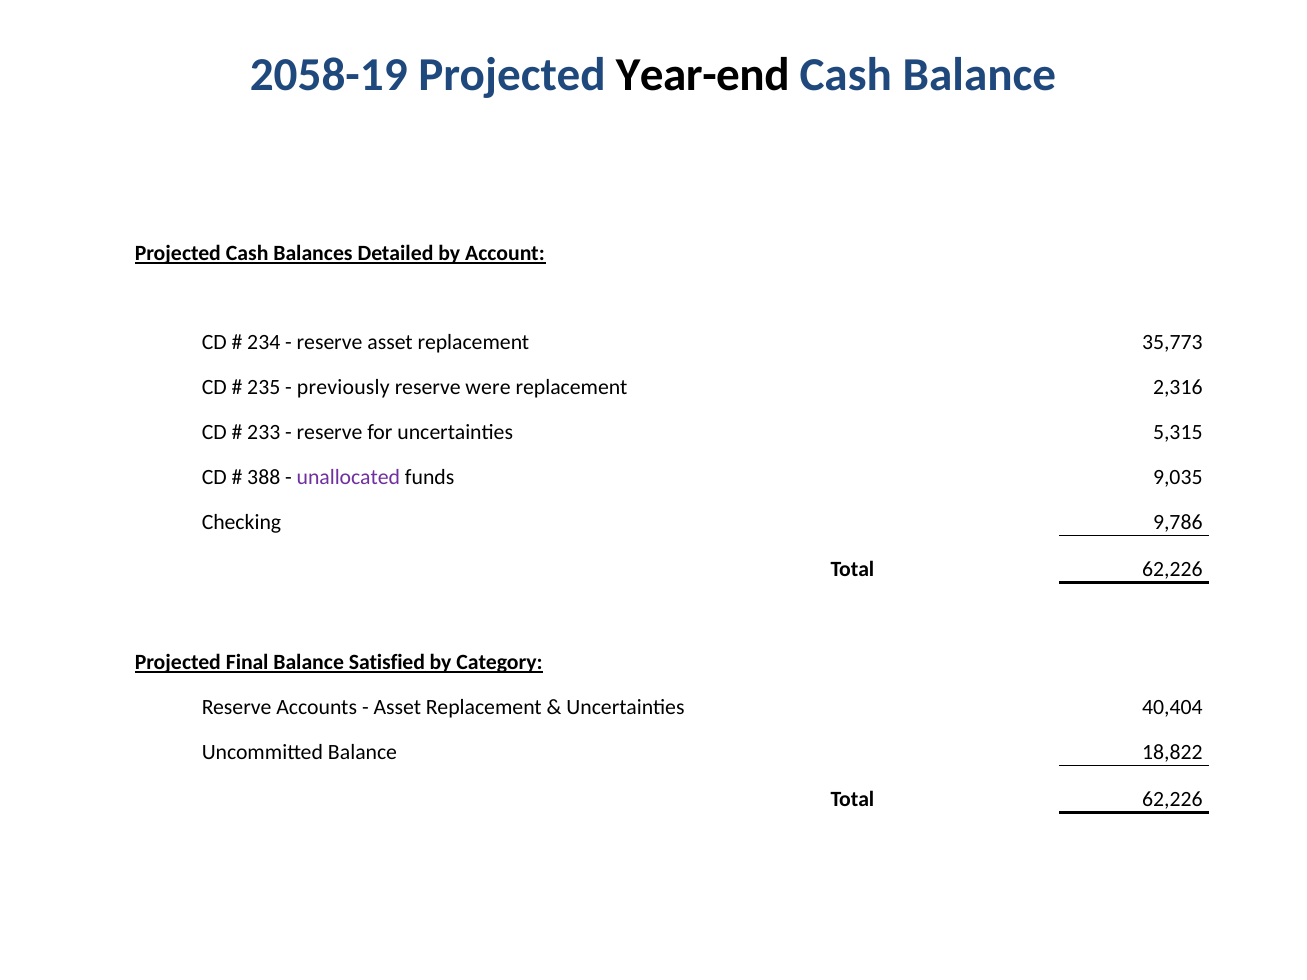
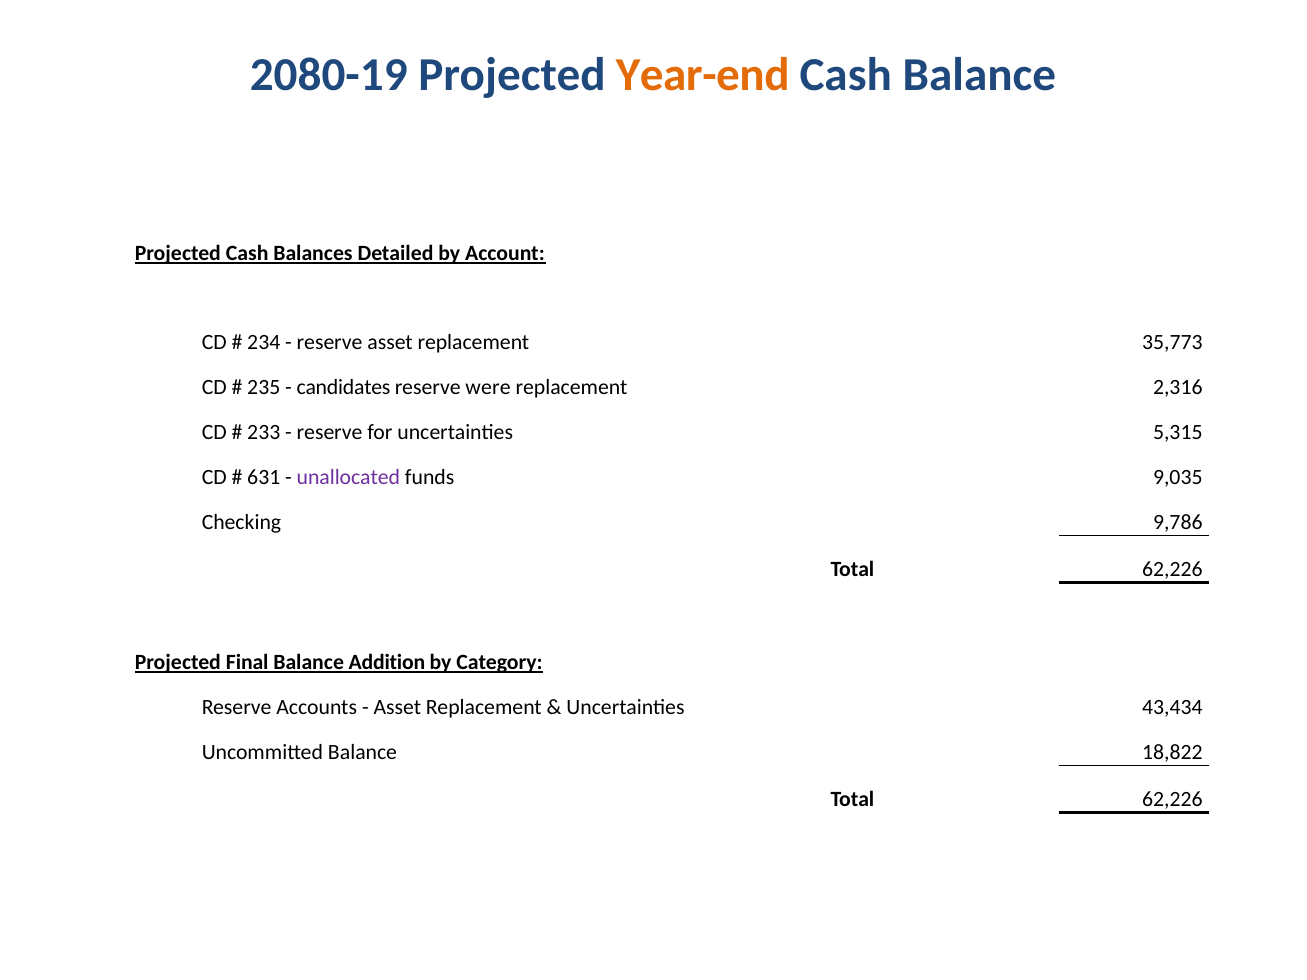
2058-19: 2058-19 -> 2080-19 (329, 75)
Year-end colour: black -> orange (703, 75)
previously: previously -> candidates (344, 387)
388: 388 -> 631 (264, 478)
Satisfied: Satisfied -> Addition (387, 662)
40,404: 40,404 -> 43,434 (1172, 707)
